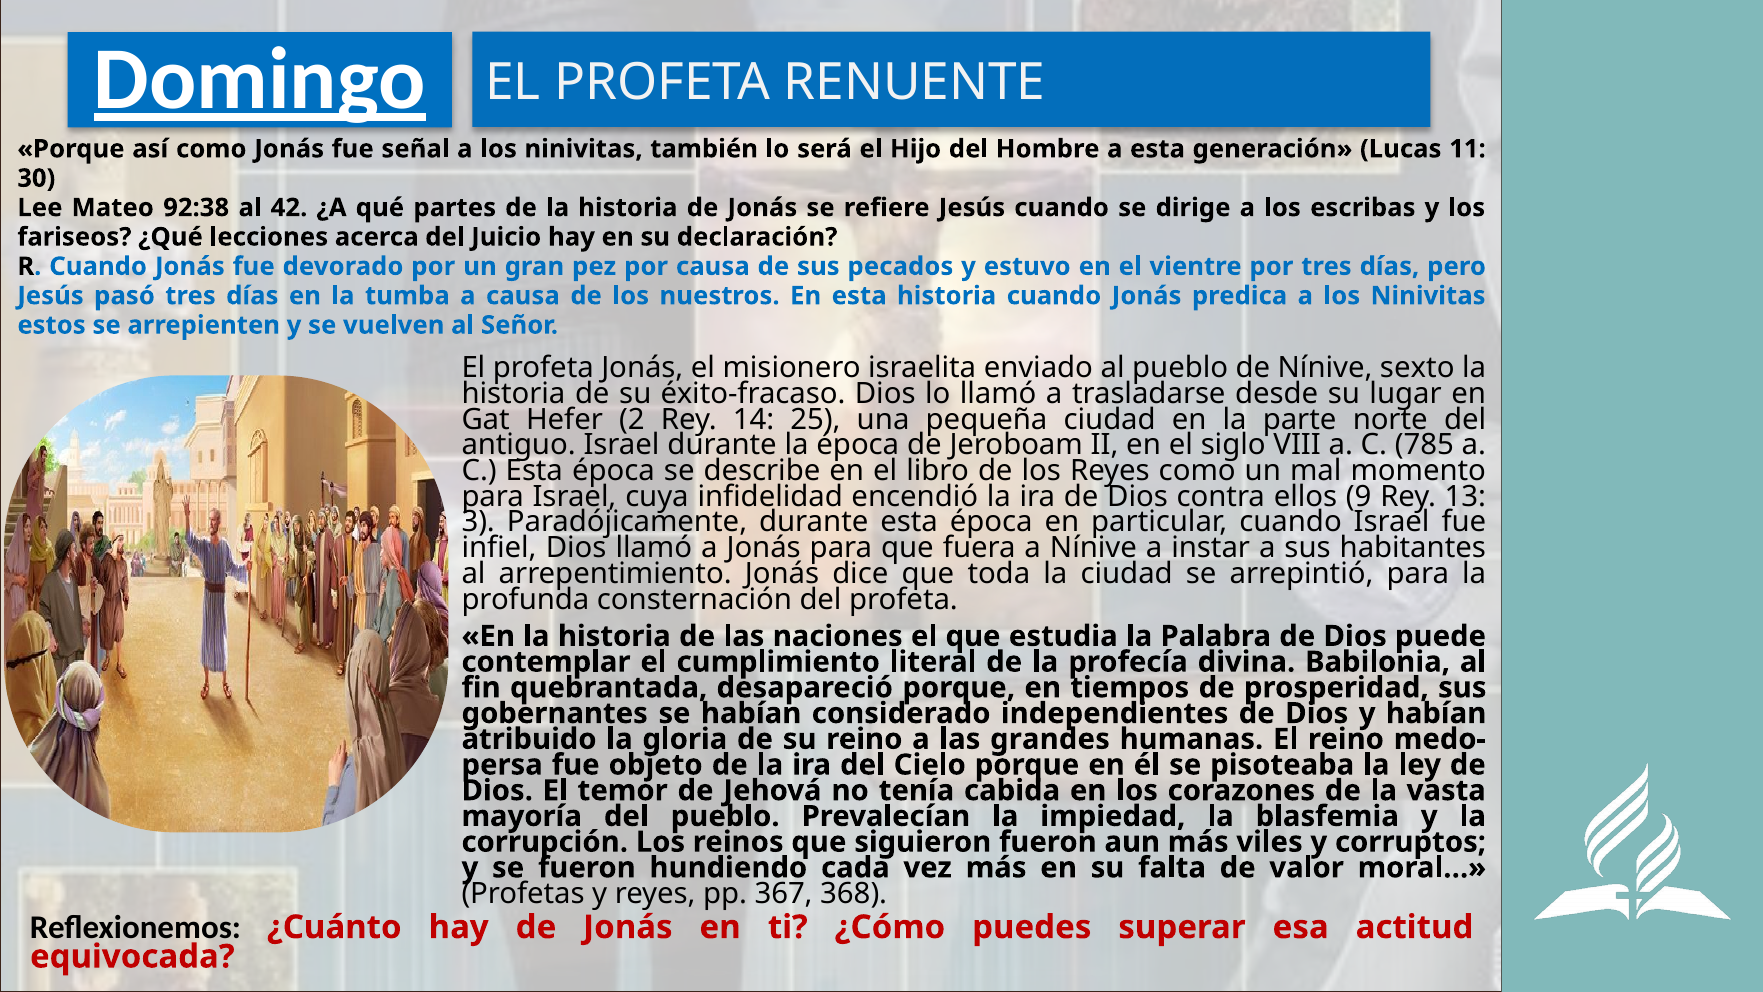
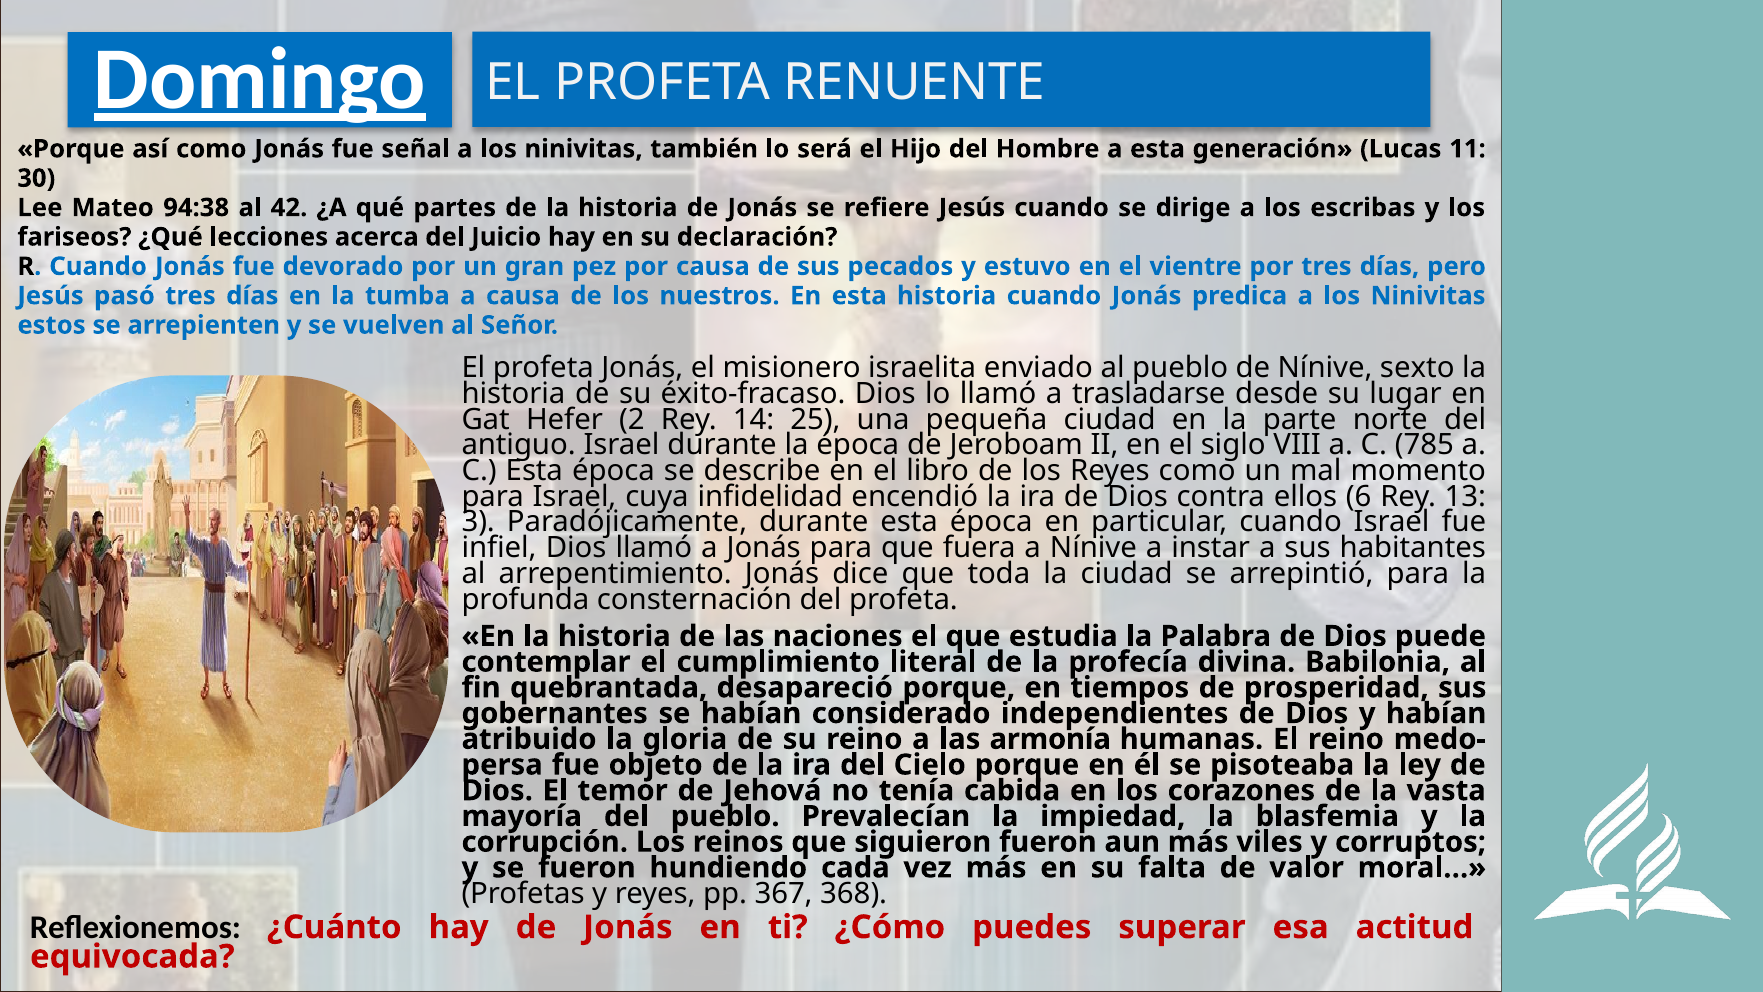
92:38: 92:38 -> 94:38 (196, 208)
9: 9 -> 6 (1359, 496)
grandes: grandes -> armonía (1050, 739)
